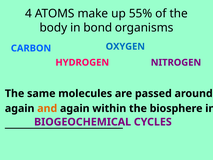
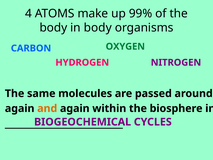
55%: 55% -> 99% (141, 13)
in bond: bond -> body (98, 28)
OXYGEN colour: blue -> green (125, 46)
